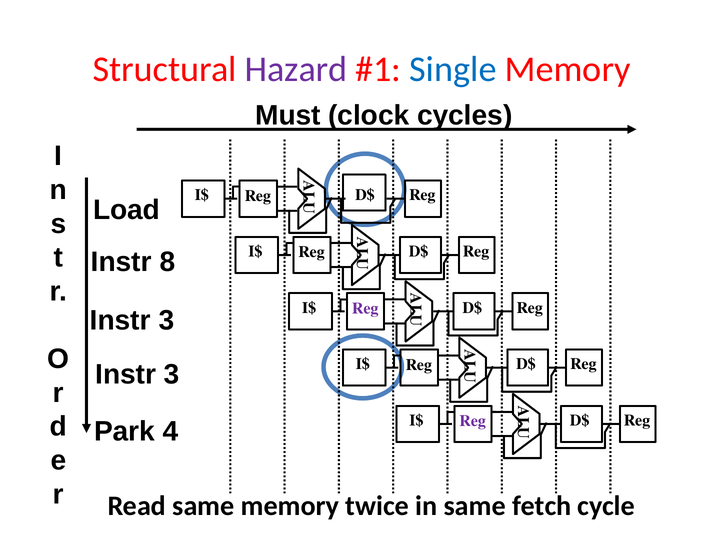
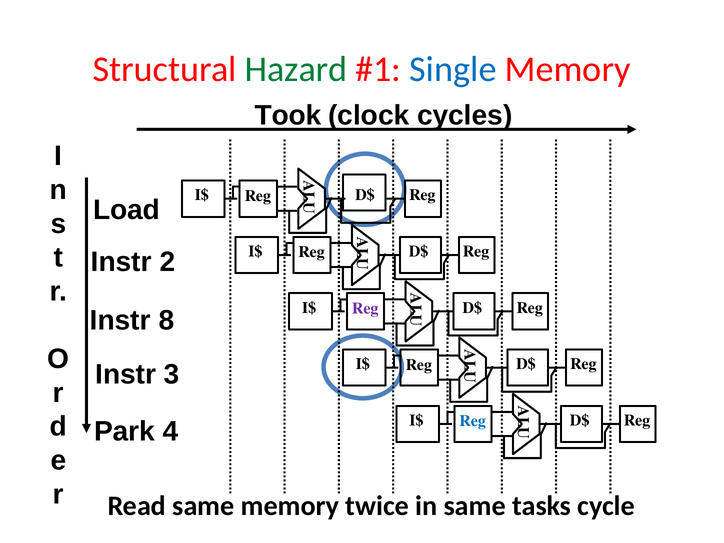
Hazard colour: purple -> green (296, 70)
Must: Must -> Took (288, 115)
8: 8 -> 2 (167, 262)
3: 3 -> 8 (166, 320)
Reg colour: purple -> blue (473, 421)
fetch: fetch -> tasks (542, 506)
